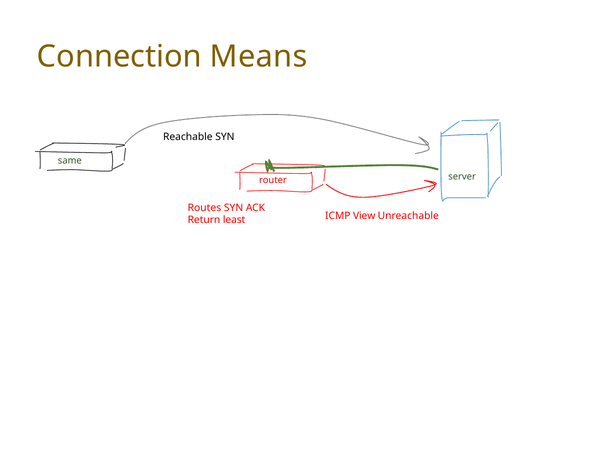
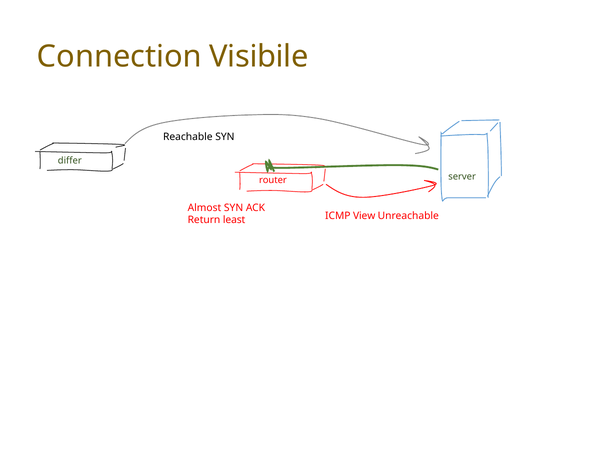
Means: Means -> Visibile (259, 57)
same: same -> differ (70, 161)
Routes: Routes -> Almost (204, 208)
